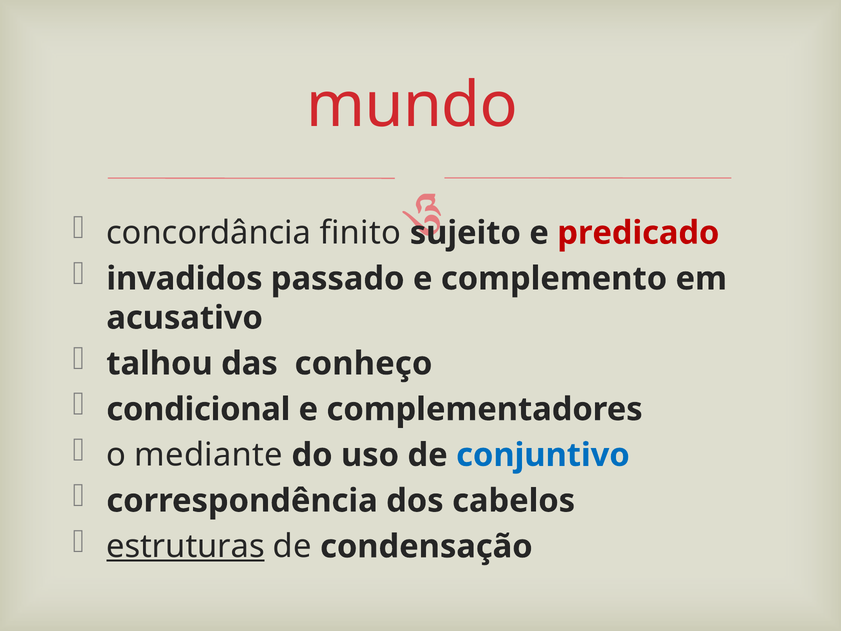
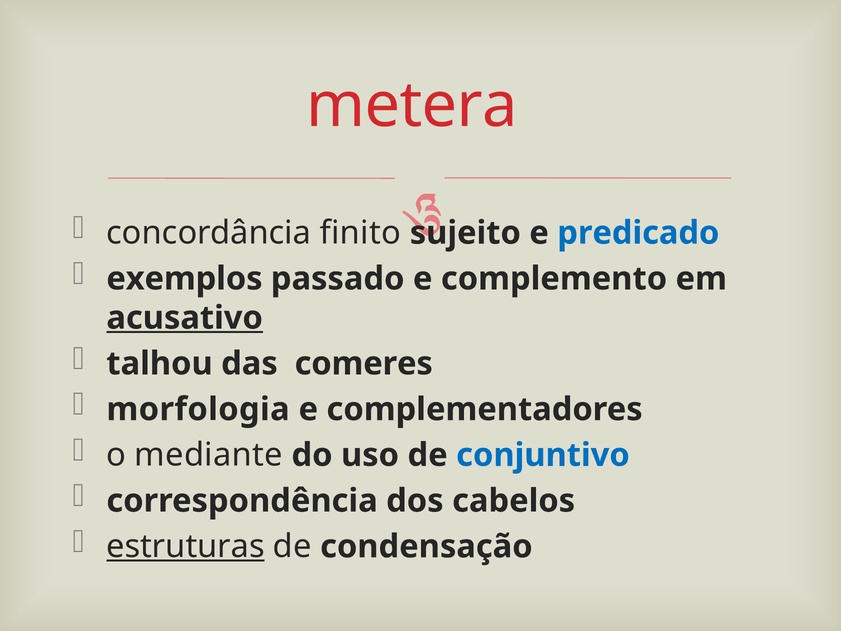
mundo: mundo -> metera (412, 105)
predicado colour: red -> blue (638, 233)
invadidos: invadidos -> exemplos (184, 279)
acusativo underline: none -> present (185, 318)
conheço: conheço -> comeres (364, 363)
condicional: condicional -> morfologia (198, 409)
